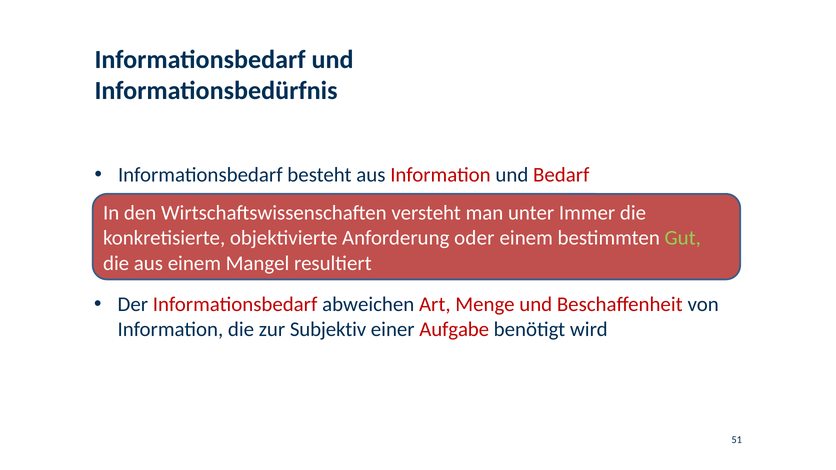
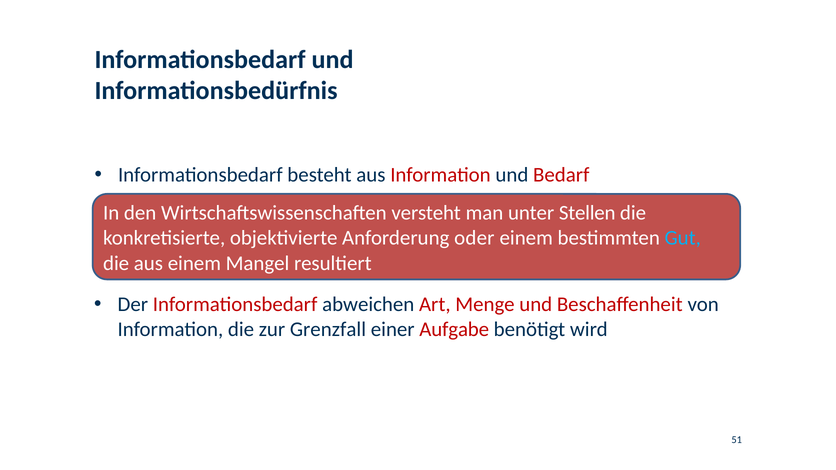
Immer: Immer -> Stellen (587, 213)
Gut colour: light green -> light blue (683, 238)
Subjektiv: Subjektiv -> Grenzfall (328, 330)
